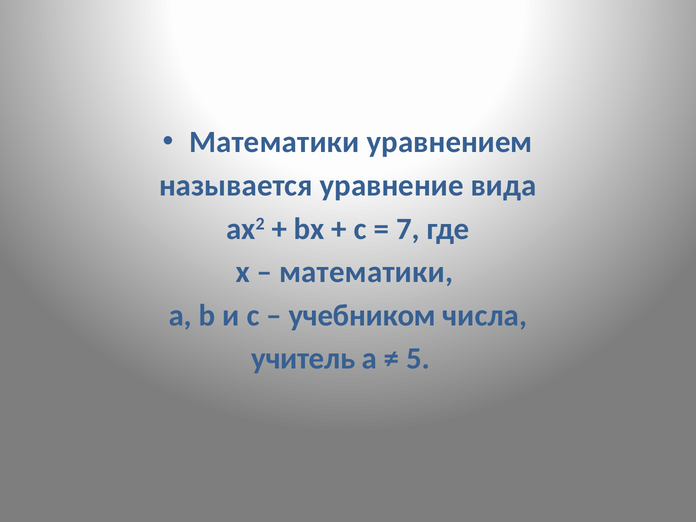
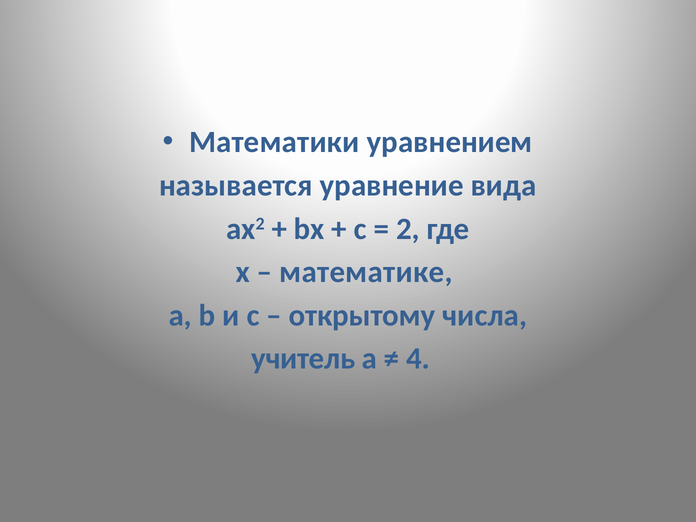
7: 7 -> 2 (408, 229)
математики: математики -> математике (366, 272)
учебником: учебником -> открытому (362, 315)
5: 5 -> 4 (418, 359)
